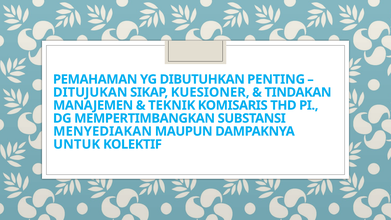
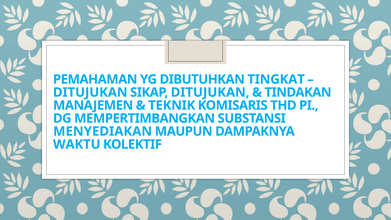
PENTING: PENTING -> TINGKAT (276, 79)
SIKAP KUESIONER: KUESIONER -> DITUJUKAN (210, 92)
UNTUK: UNTUK -> WAKTU (77, 144)
